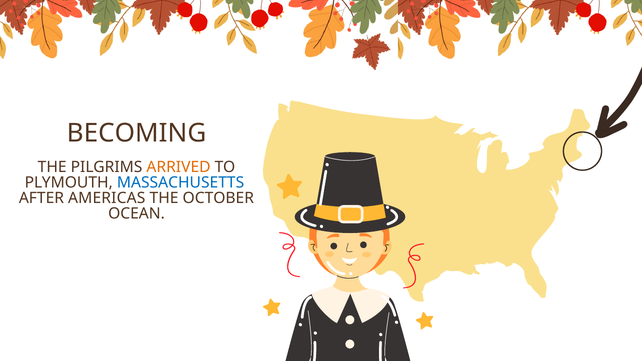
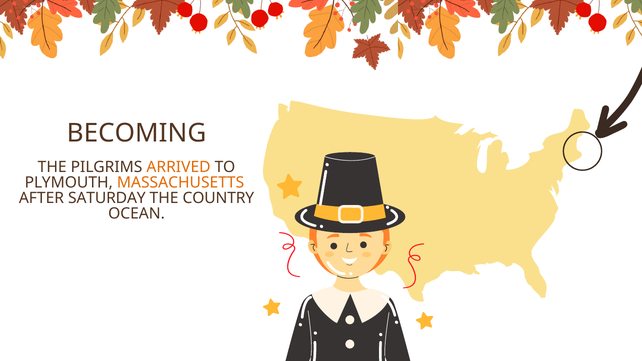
MASSACHUSETTS colour: blue -> orange (181, 183)
AMERICAS: AMERICAS -> SATURDAY (107, 198)
OCTOBER: OCTOBER -> COUNTRY (218, 198)
